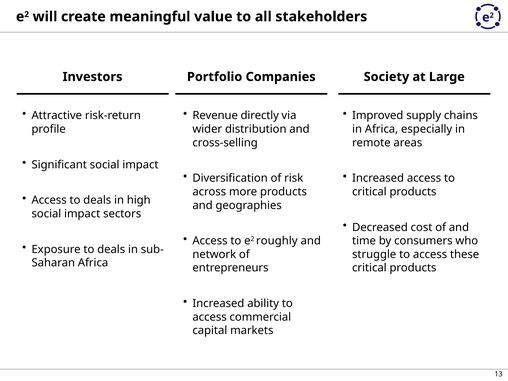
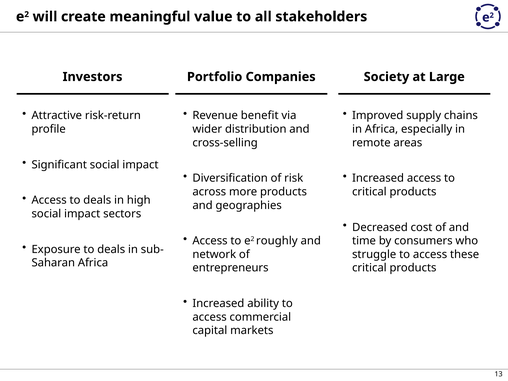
directly: directly -> benefit (260, 116)
